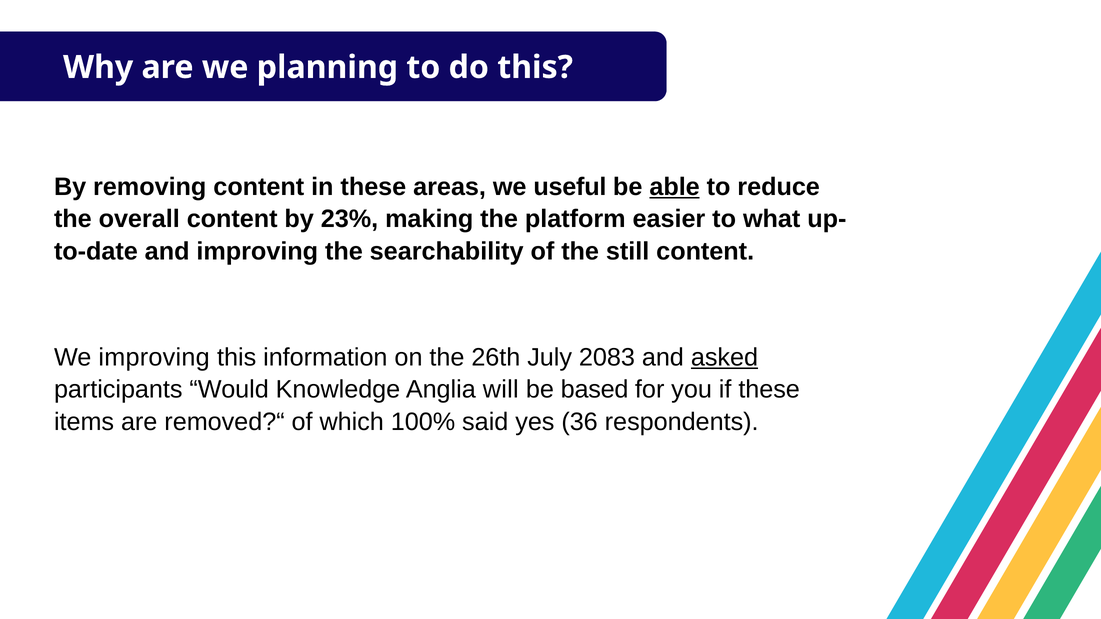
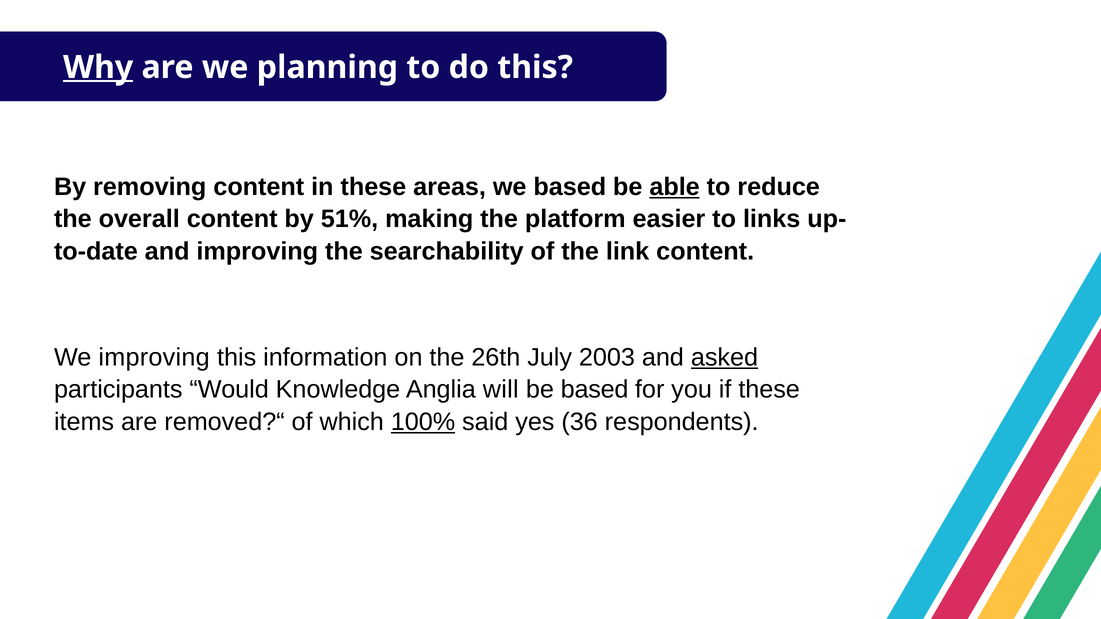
Why underline: none -> present (98, 67)
we useful: useful -> based (570, 187)
23%: 23% -> 51% (350, 219)
what: what -> links (772, 219)
still: still -> link (628, 252)
2083: 2083 -> 2003 (607, 358)
100% underline: none -> present (423, 422)
